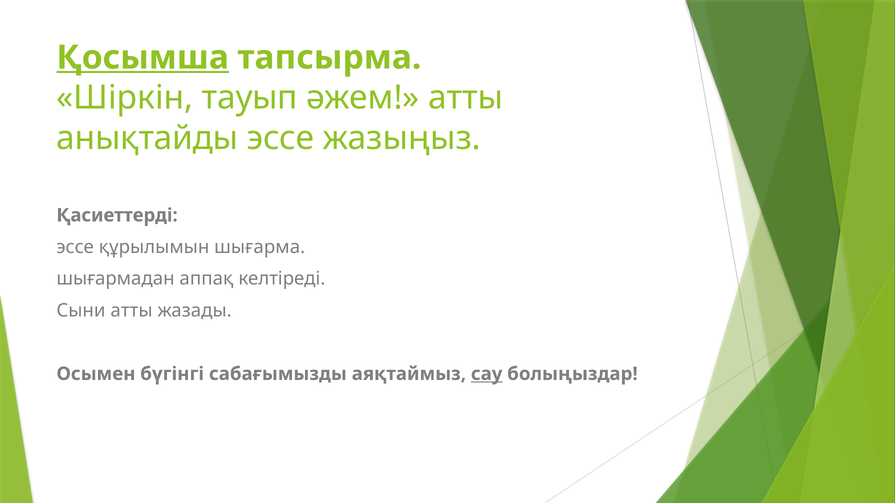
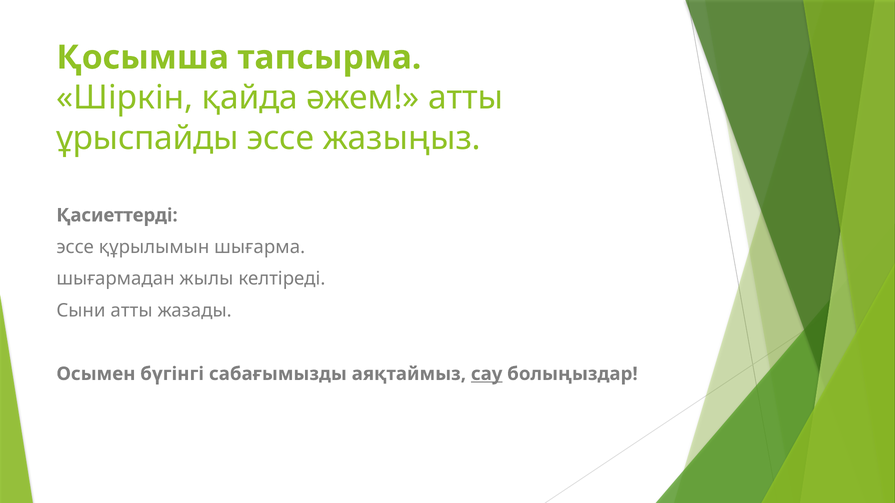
Қосымша underline: present -> none (143, 58)
тауып: тауып -> қайда (250, 98)
анықтайды: анықтайды -> ұрыспайды (147, 138)
аппақ: аппақ -> жылы (206, 279)
